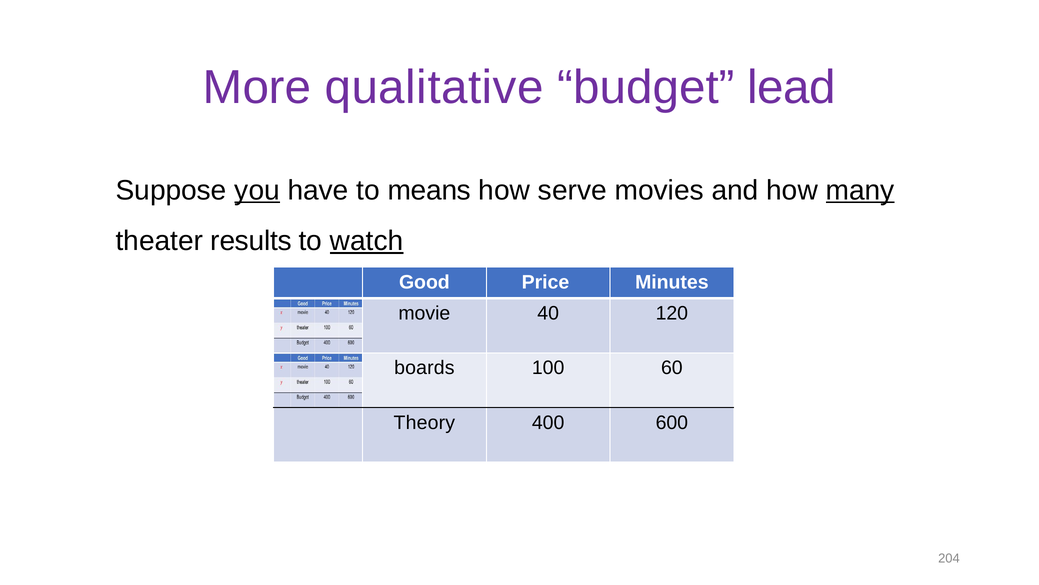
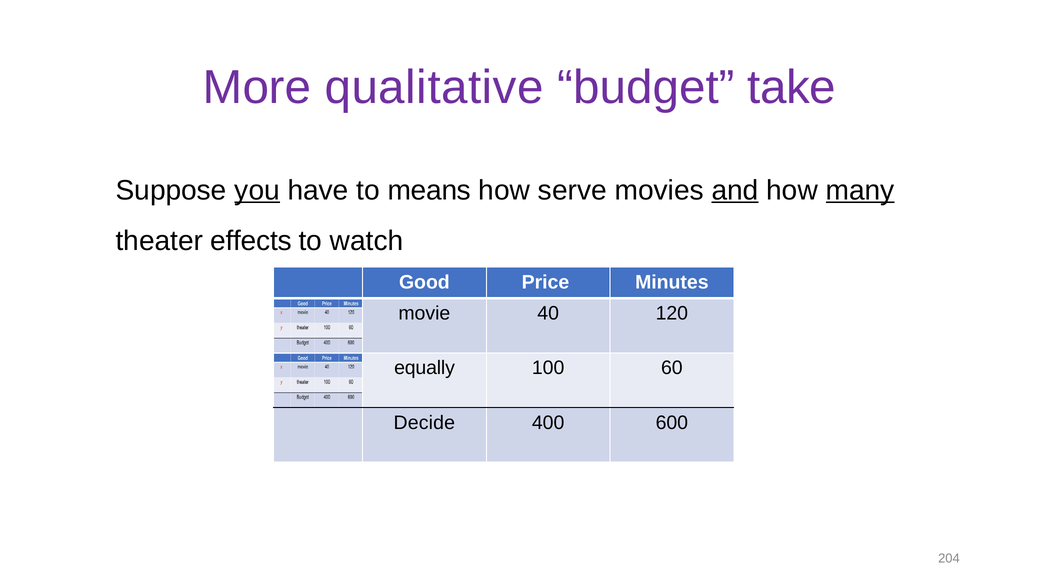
lead: lead -> take (792, 87)
and underline: none -> present (735, 190)
results: results -> effects (251, 241)
watch underline: present -> none (367, 241)
boards: boards -> equally (425, 368)
Theory: Theory -> Decide (424, 422)
